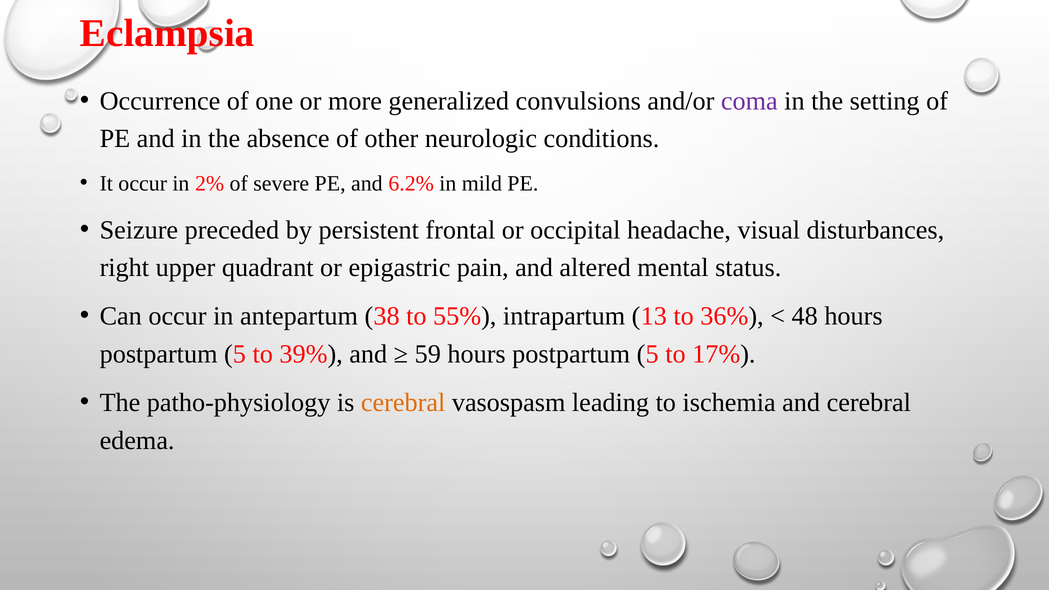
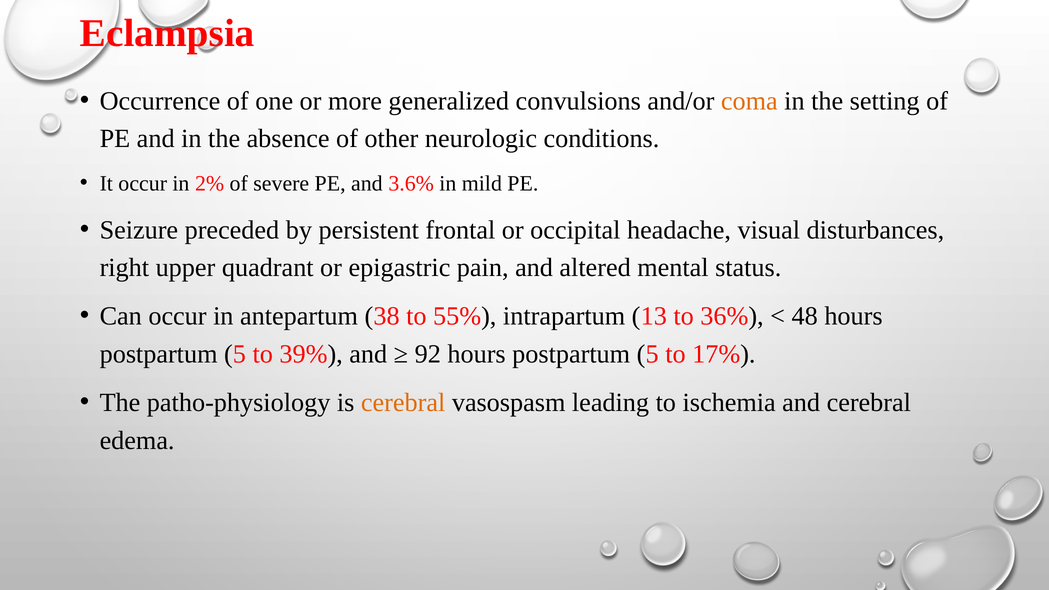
coma colour: purple -> orange (749, 101)
6.2%: 6.2% -> 3.6% (411, 183)
59: 59 -> 92 (428, 354)
